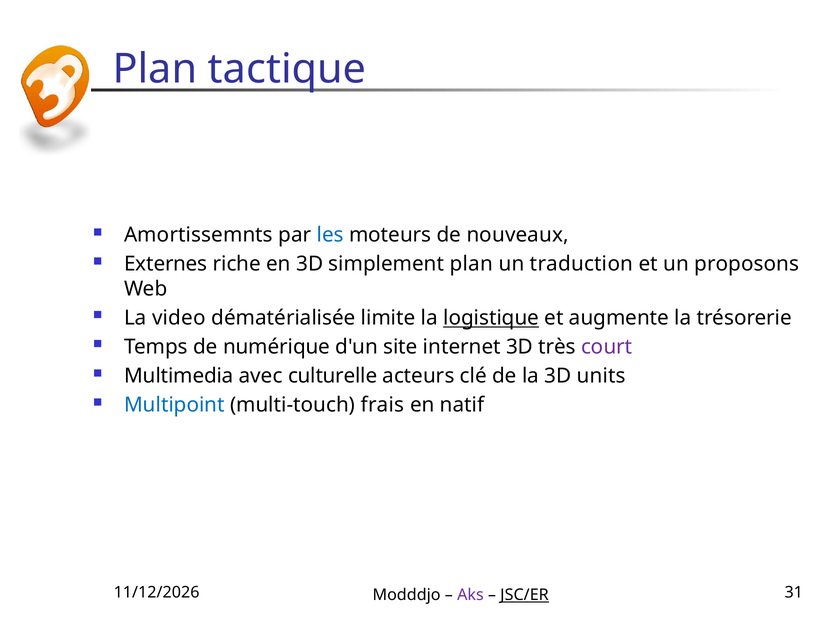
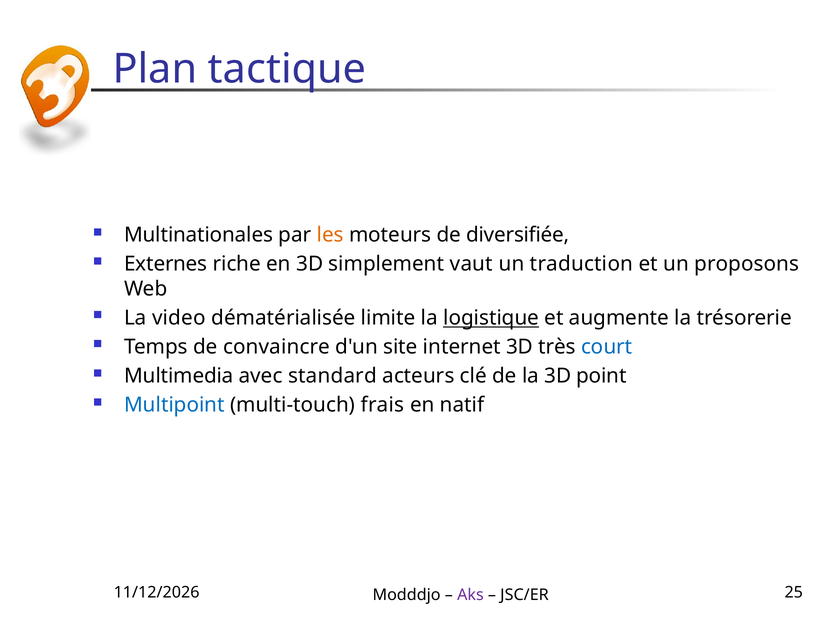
Amortissemnts: Amortissemnts -> Multinationales (199, 235)
les colour: blue -> orange (330, 235)
nouveaux: nouveaux -> diversifiée (518, 235)
simplement plan: plan -> vaut (471, 264)
numérique: numérique -> convaincre (276, 347)
court colour: purple -> blue (607, 347)
culturelle: culturelle -> standard (332, 376)
units: units -> point (601, 376)
31: 31 -> 25 (794, 592)
JSC/ER underline: present -> none (525, 595)
